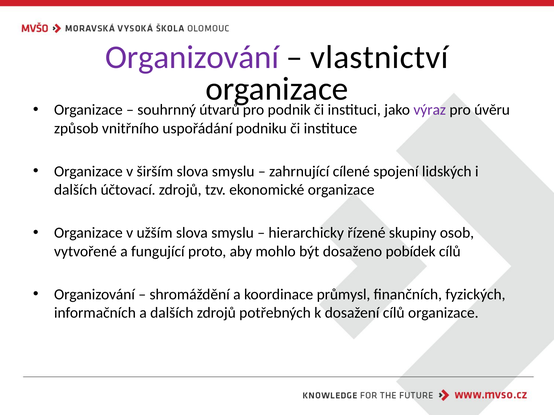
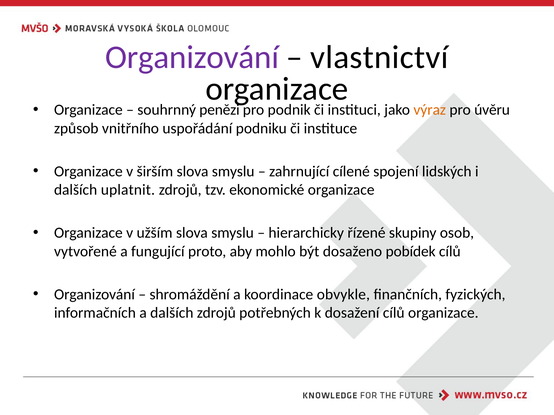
útvarů: útvarů -> penězi (219, 110)
výraz colour: purple -> orange (430, 110)
účtovací: účtovací -> uplatnit (128, 190)
průmysl: průmysl -> obvykle (343, 295)
